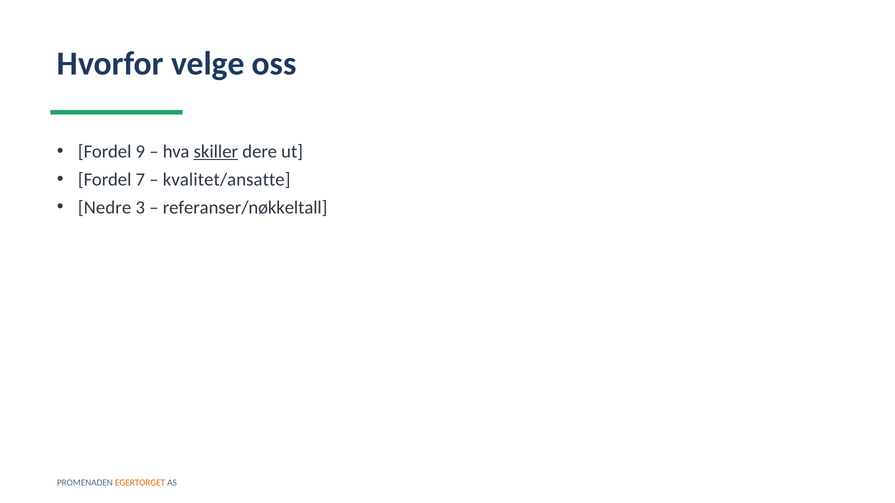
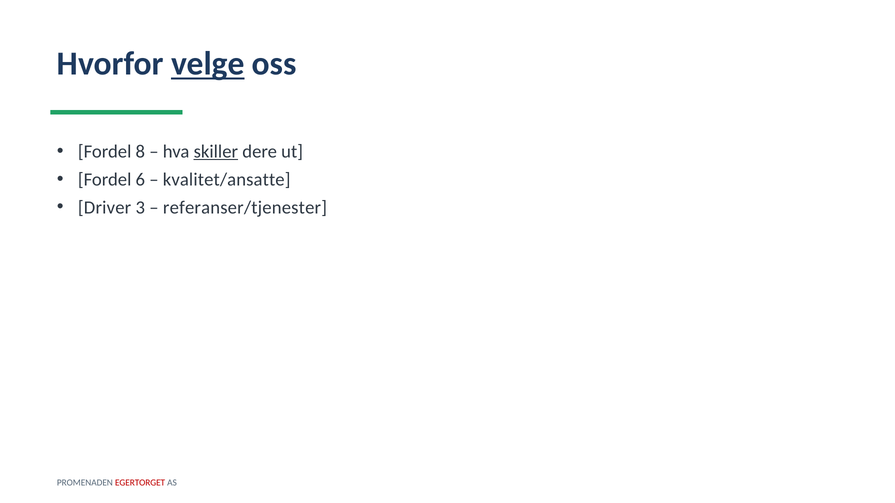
velge underline: none -> present (208, 64)
9: 9 -> 8 (140, 152)
7: 7 -> 6 (140, 180)
Nedre: Nedre -> Driver (105, 208)
referanser/nøkkeltall: referanser/nøkkeltall -> referanser/tjenester (245, 208)
EGERTORGET colour: orange -> red (140, 483)
